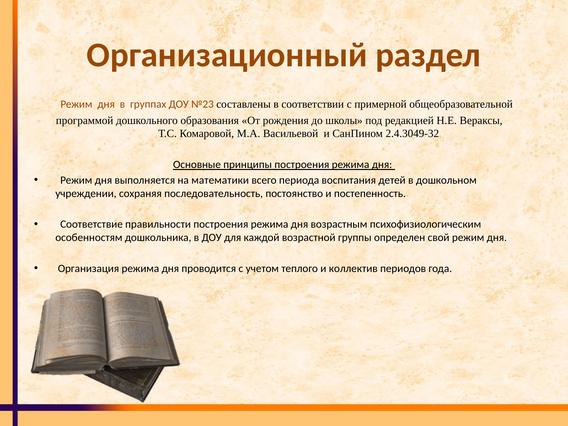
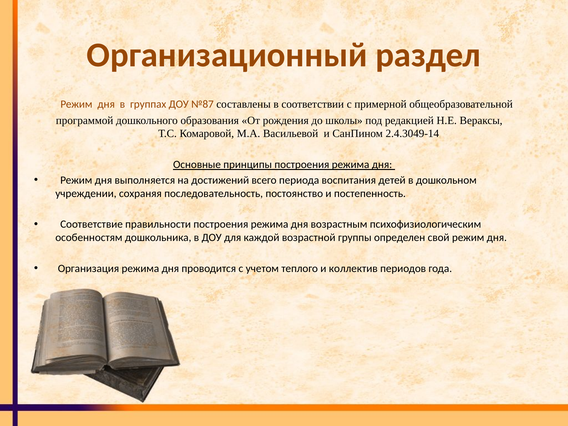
№23: №23 -> №87 (202, 104)
2.4.3049-32: 2.4.3049-32 -> 2.4.3049-14 (412, 134)
математики: математики -> достижений (220, 180)
